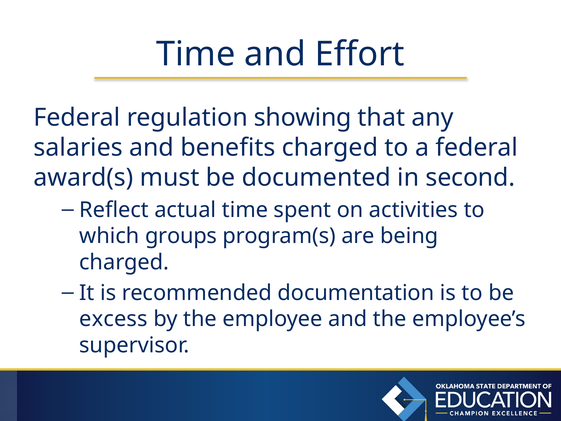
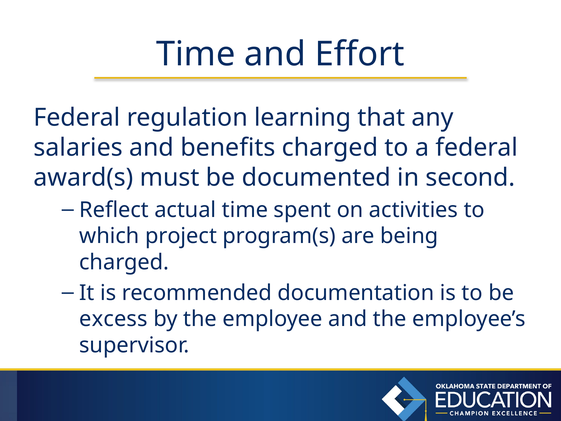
showing: showing -> learning (303, 118)
groups: groups -> project (181, 236)
